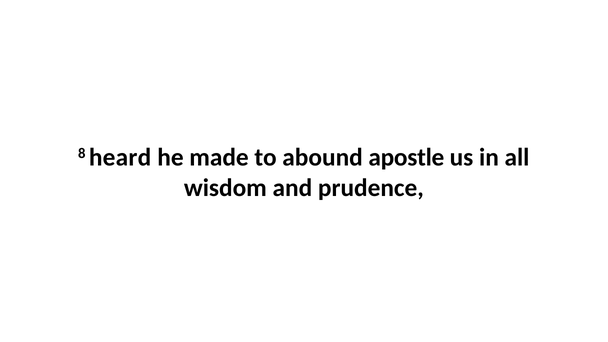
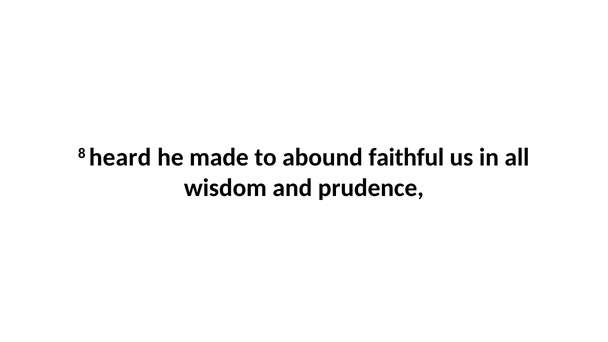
apostle: apostle -> faithful (406, 158)
